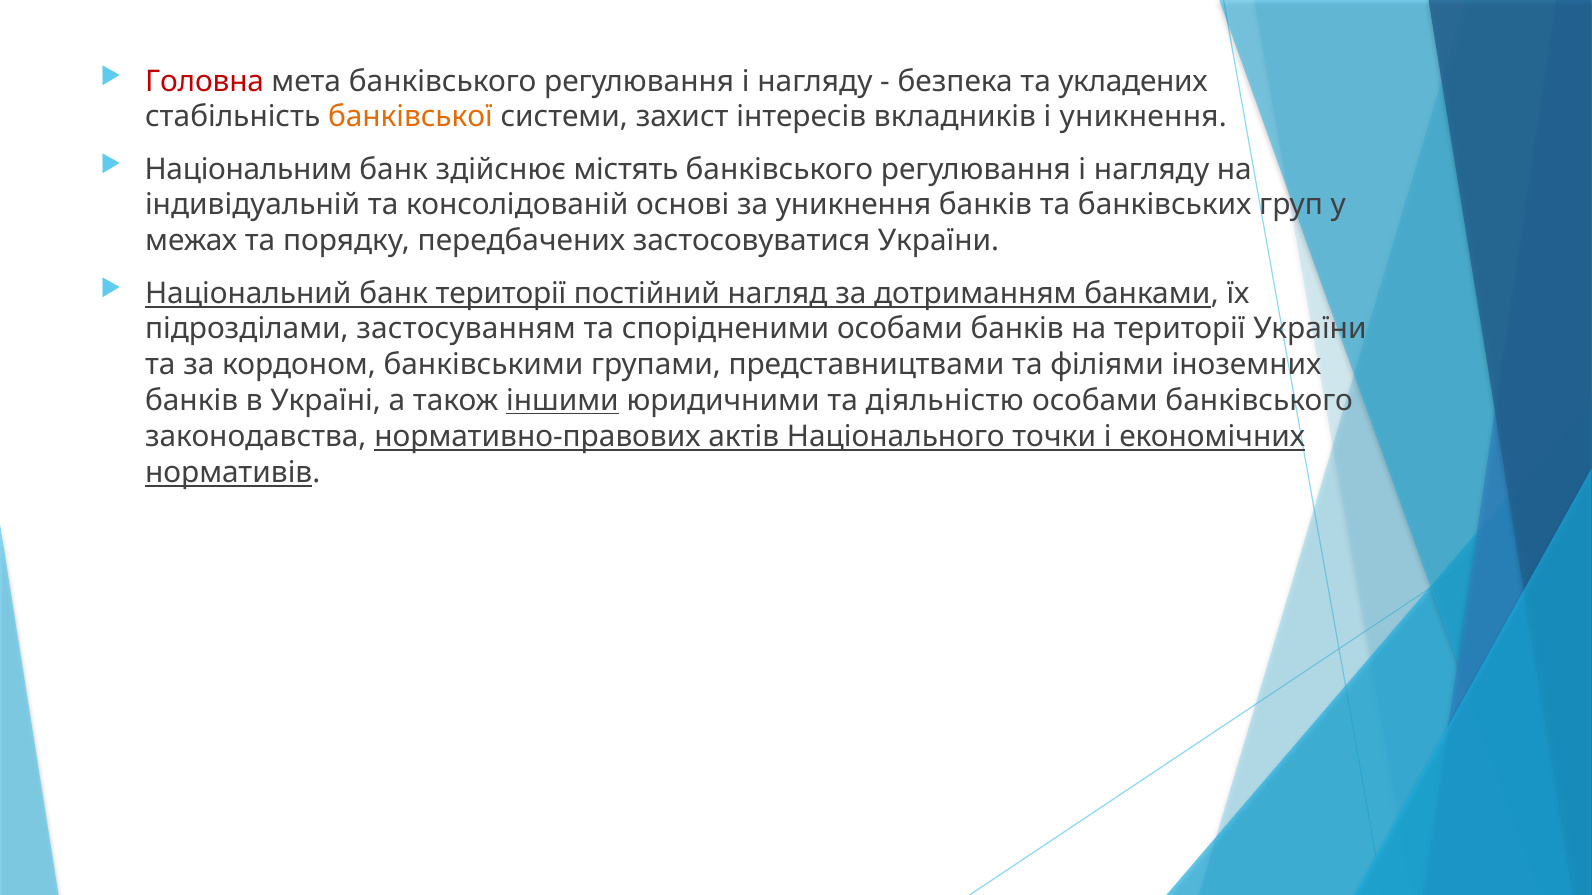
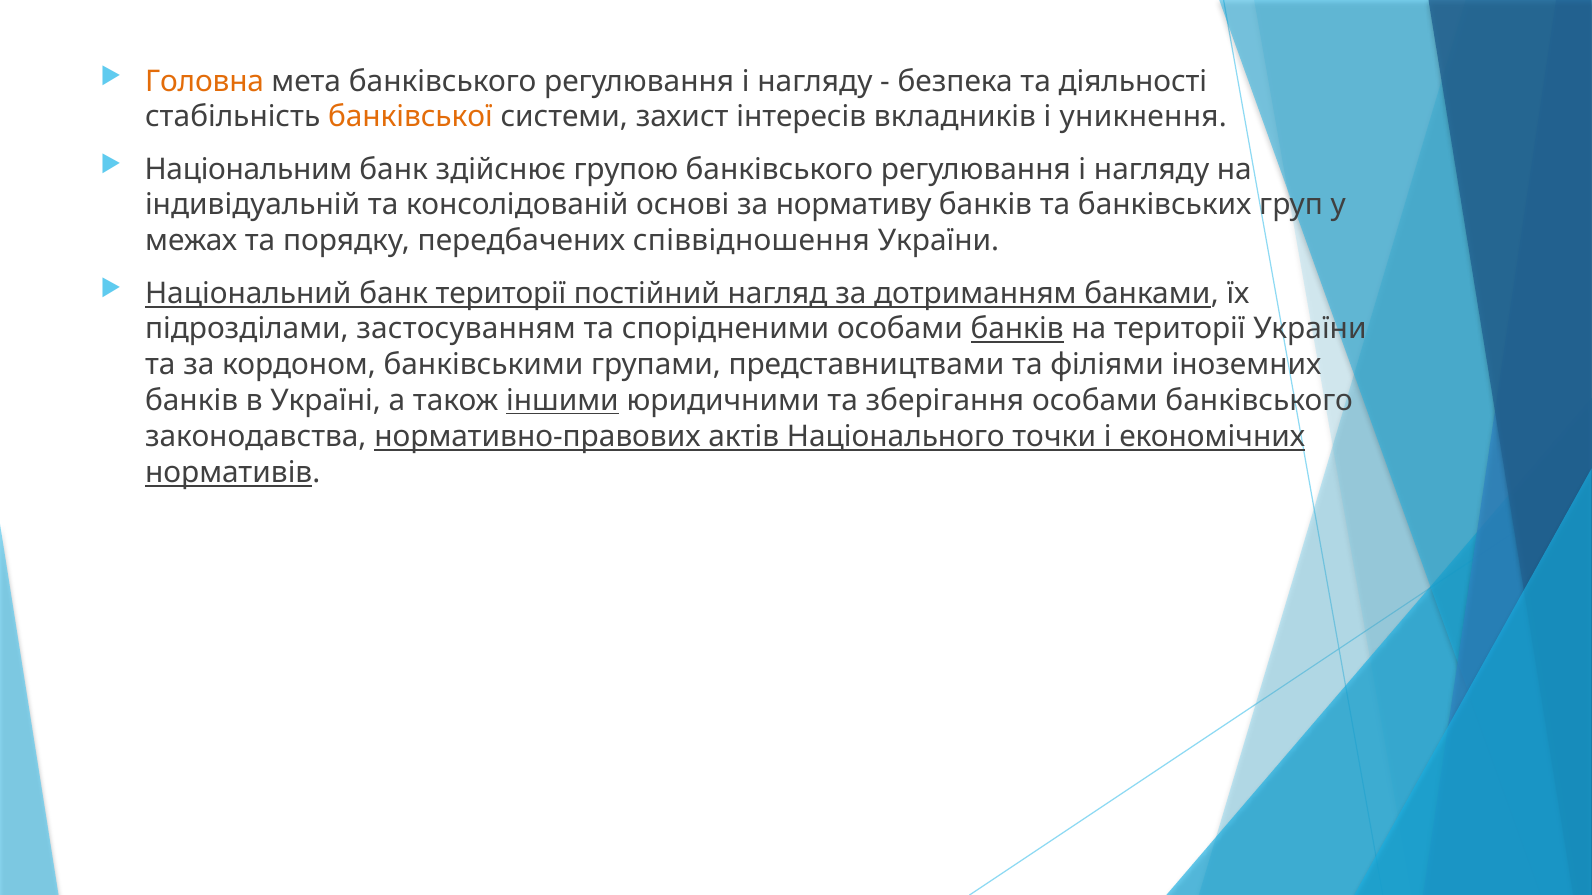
Головна colour: red -> orange (205, 81)
укладених: укладених -> діяльності (1133, 81)
містять: містять -> групою (626, 169)
за уникнення: уникнення -> нормативу (854, 205)
застосовуватися: застосовуватися -> співвідношення (751, 241)
банків underline: none -> present (1017, 329)
діяльністю: діяльністю -> зберігання (945, 401)
